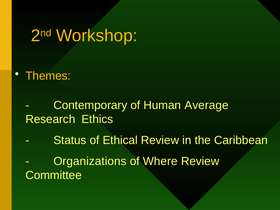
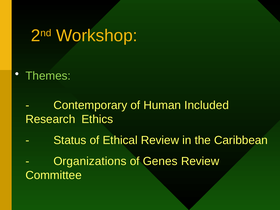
Themes colour: yellow -> light green (48, 76)
Average: Average -> Included (207, 105)
Where: Where -> Genes (160, 161)
